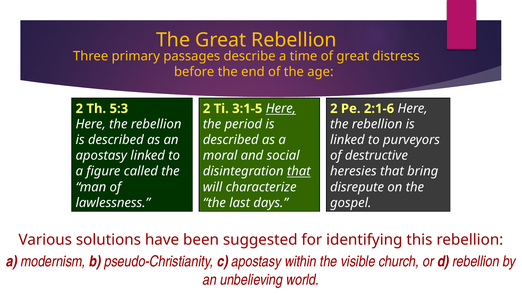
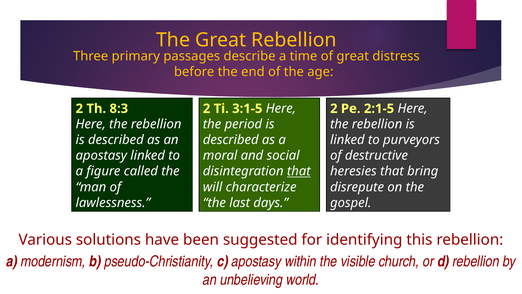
5:3: 5:3 -> 8:3 (119, 108)
Here underline: present -> none (281, 108)
2:1-6: 2:1-6 -> 2:1-5 (379, 108)
